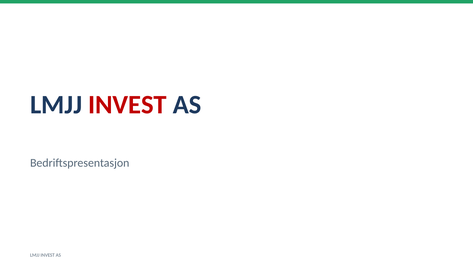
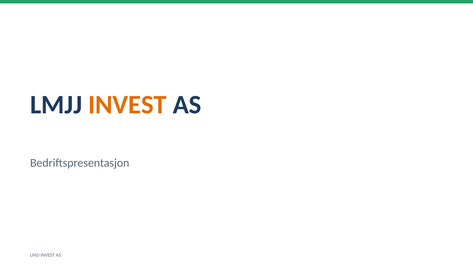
INVEST colour: red -> orange (127, 105)
